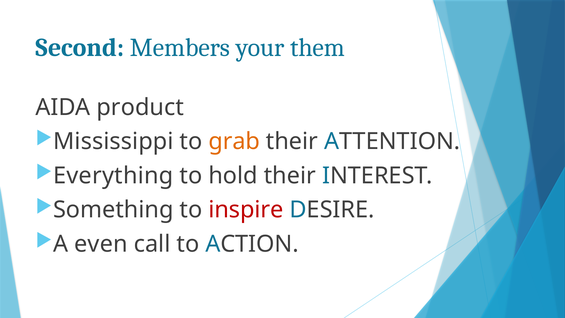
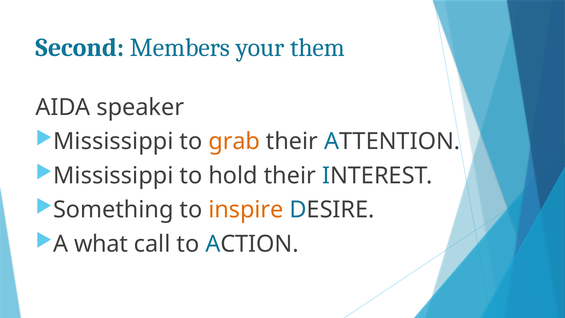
product: product -> speaker (140, 107)
Everything: Everything -> Mississippi (113, 176)
inspire colour: red -> orange (246, 210)
even: even -> what (101, 244)
